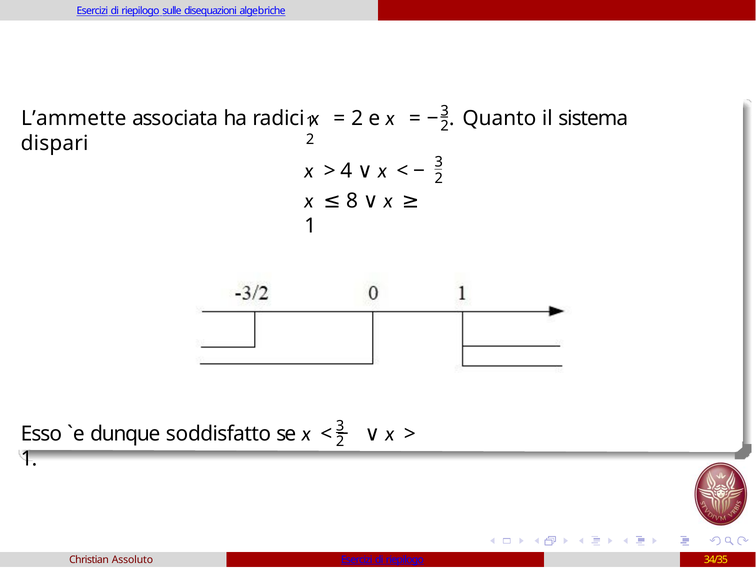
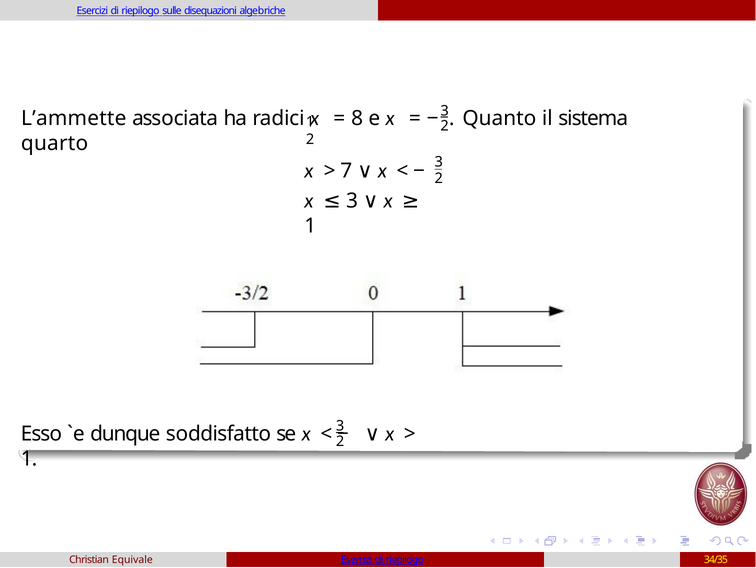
2: 2 -> 8 (357, 118)
dispari: dispari -> quarto (55, 143)
4: 4 -> 7 (346, 171)
8: 8 -> 3 (352, 201)
Assoluto: Assoluto -> Equivale (132, 559)
